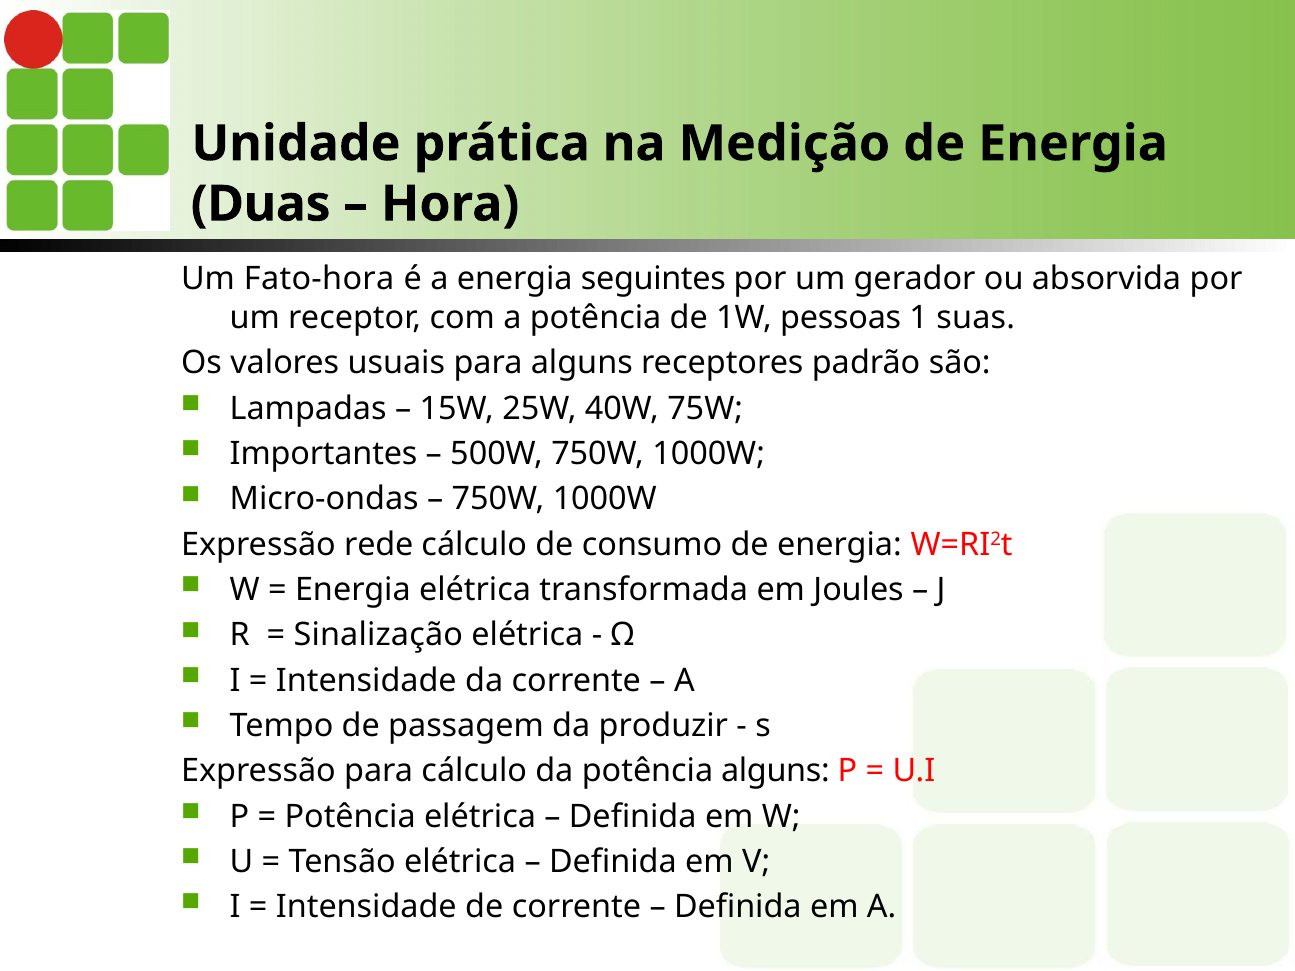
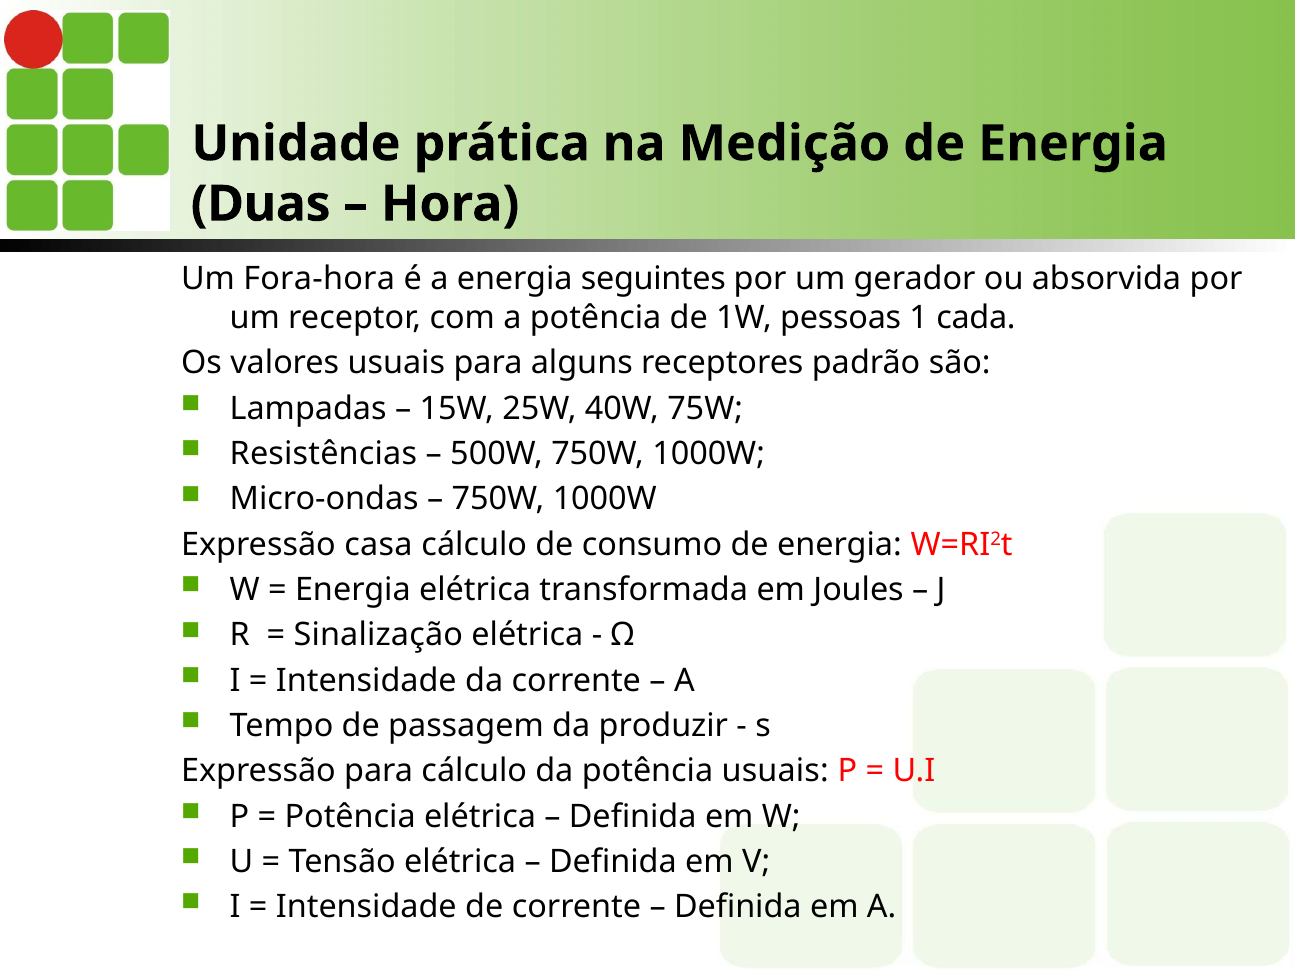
Fato-hora: Fato-hora -> Fora-hora (319, 279)
suas: suas -> cada (976, 318)
Importantes: Importantes -> Resistências (323, 454)
rede: rede -> casa (378, 545)
potência alguns: alguns -> usuais (775, 771)
